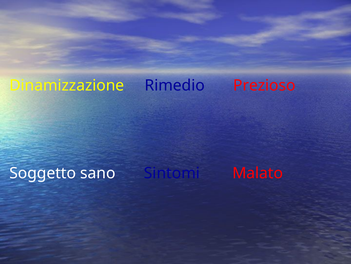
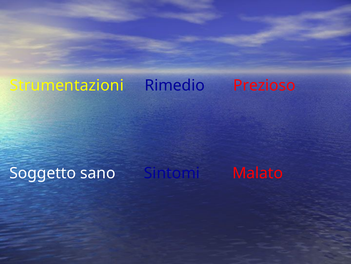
Dinamizzazione: Dinamizzazione -> Strumentazioni (67, 85)
